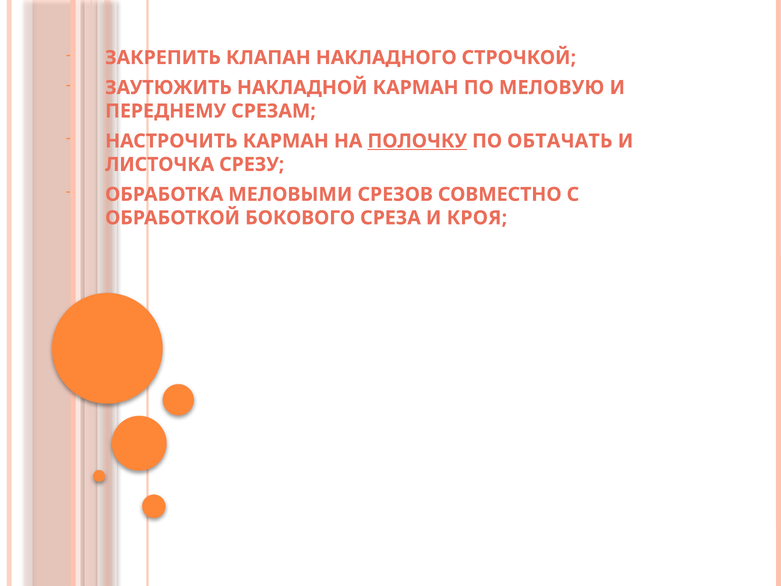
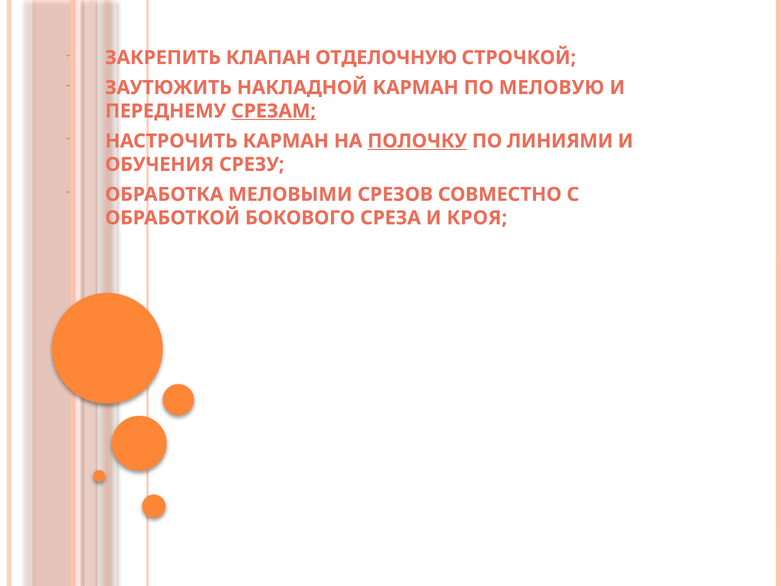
НАКЛАДНОГО: НАКЛАДНОГО -> ОТДЕЛОЧНУЮ (386, 58)
СРЕЗАМ underline: none -> present (274, 111)
ОБТАЧАТЬ: ОБТАЧАТЬ -> ЛИНИЯМИ (560, 141)
ЛИСТОЧКА: ЛИСТОЧКА -> ОБУЧЕНИЯ (160, 164)
